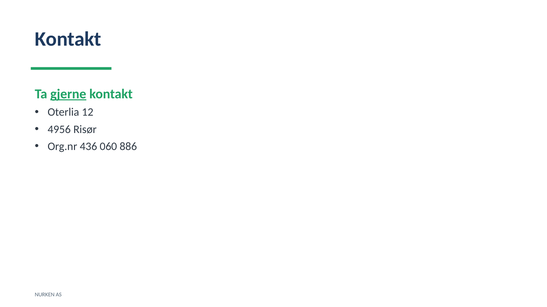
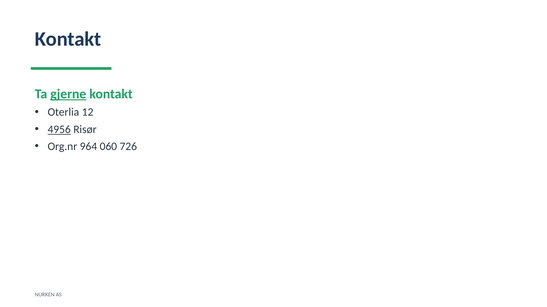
4956 underline: none -> present (59, 130)
436: 436 -> 964 (88, 147)
886: 886 -> 726 (128, 147)
